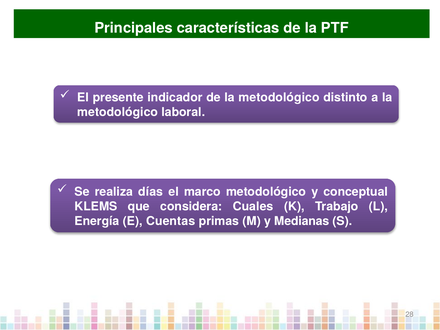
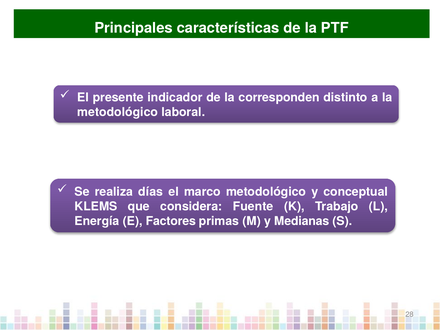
de la metodológico: metodológico -> corresponden (279, 97)
Cuales: Cuales -> Fuente (253, 206)
Cuentas: Cuentas -> Factores (171, 221)
